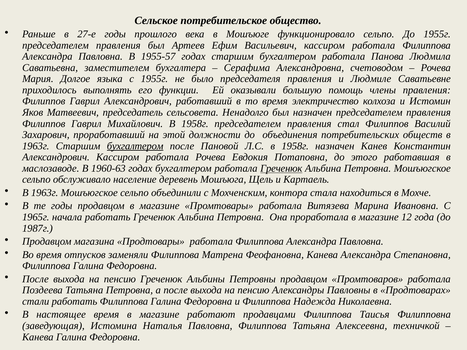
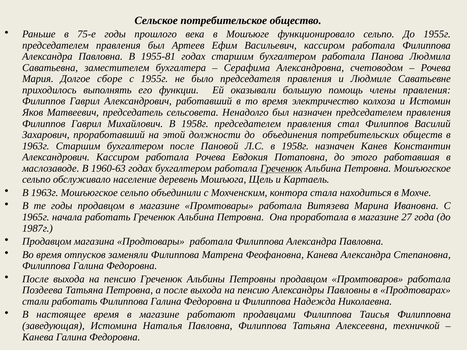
27-е: 27-е -> 75-е (87, 34)
1955-57: 1955-57 -> 1955-81 (158, 57)
языка: языка -> сборе (110, 79)
бухгалтером underline: present -> none (135, 146)
12: 12 -> 27 (407, 217)
